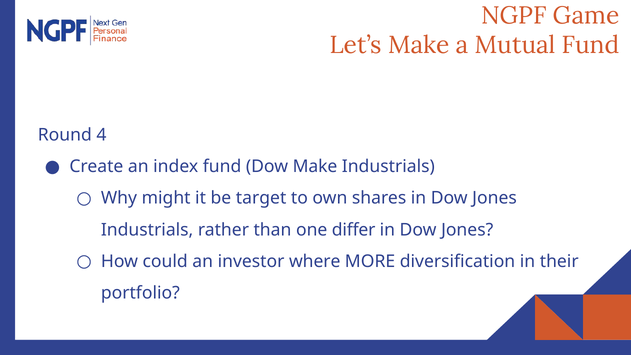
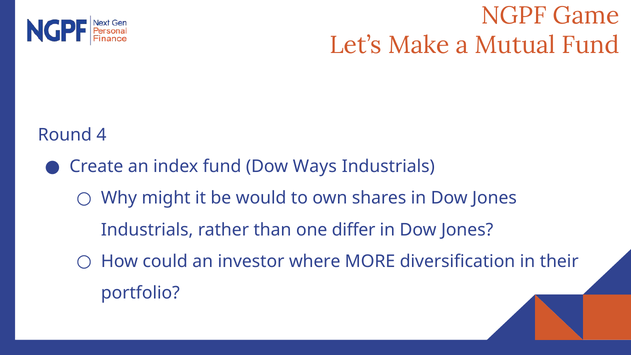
Dow Make: Make -> Ways (315, 167)
target: target -> would (261, 198)
